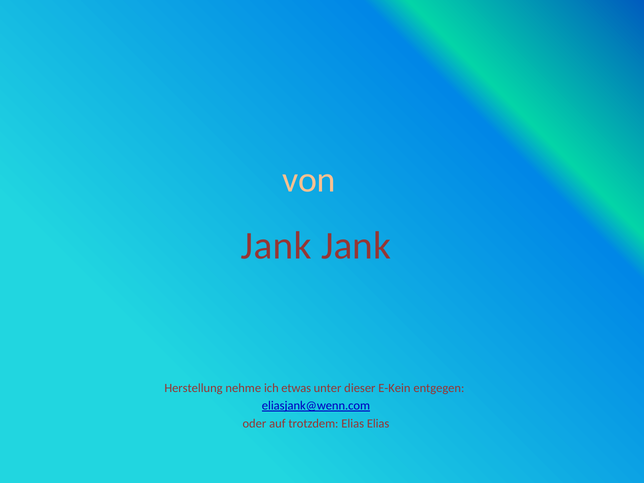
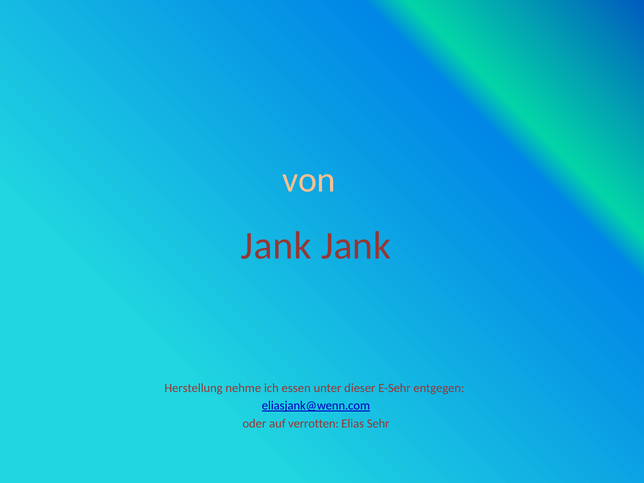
etwas: etwas -> essen (296, 388)
E-Kein: E-Kein -> E-Sehr (394, 388)
trotzdem: trotzdem -> verrotten (313, 423)
Elias Elias: Elias -> Sehr (378, 423)
